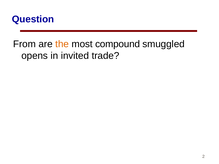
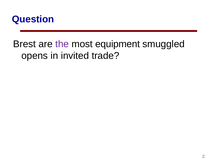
From: From -> Brest (24, 44)
the colour: orange -> purple (62, 44)
compound: compound -> equipment (118, 44)
